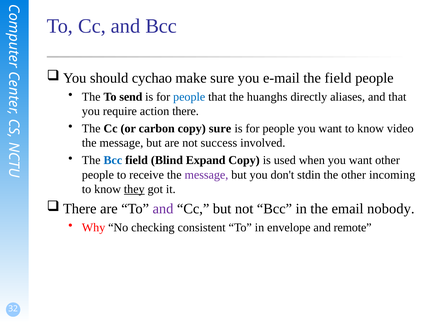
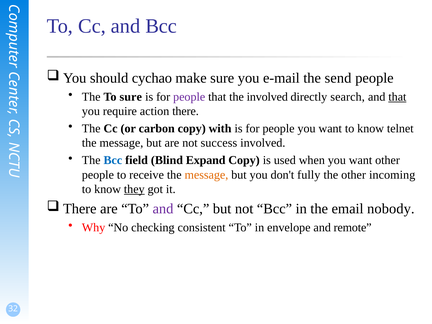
the field: field -> send (338, 78)
To send: send -> sure (131, 97)
people colour: blue -> purple (189, 97)
the huanghs: huanghs -> involved (267, 97)
aliases: aliases -> search (348, 97)
that underline: none -> present (397, 97)
copy sure: sure -> with (220, 129)
video: video -> telnet (400, 129)
message colour: purple -> orange (206, 175)
stdin: stdin -> fully (309, 175)
